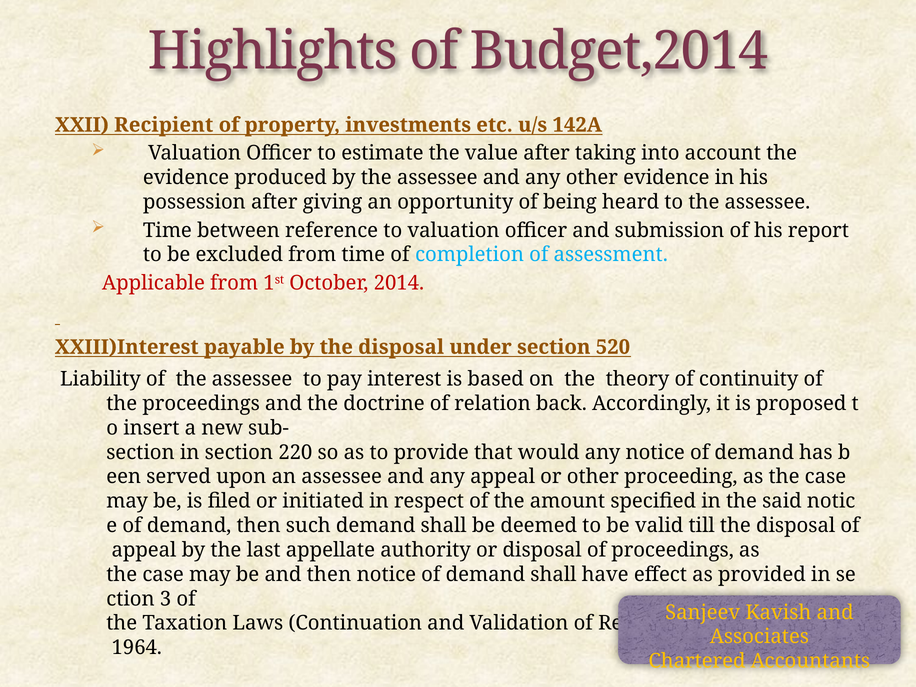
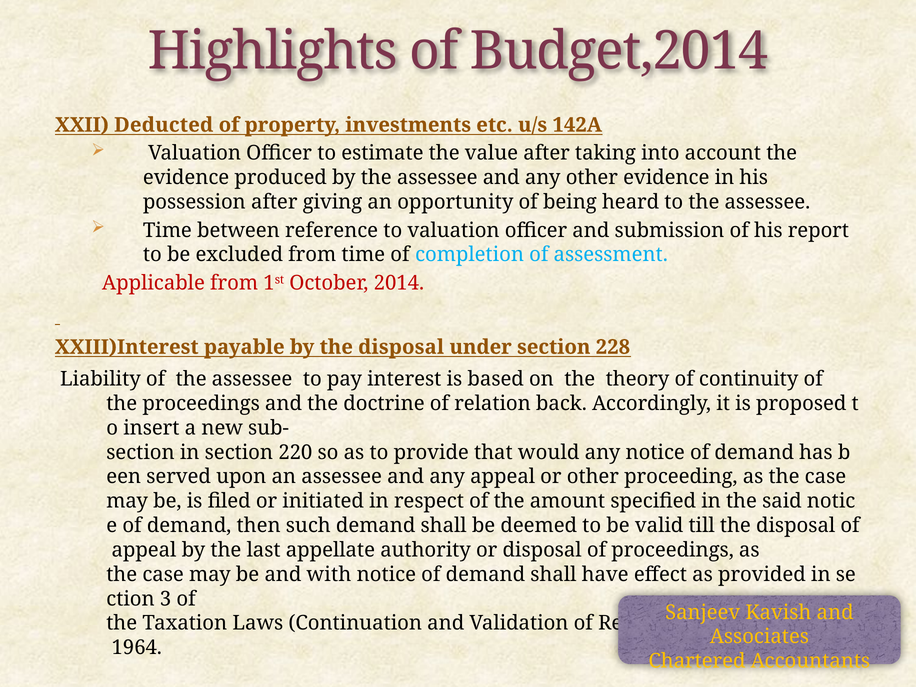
Recipient: Recipient -> Deducted (164, 125)
520: 520 -> 228 (613, 347)
and then: then -> with (329, 574)
